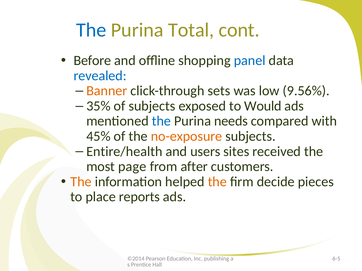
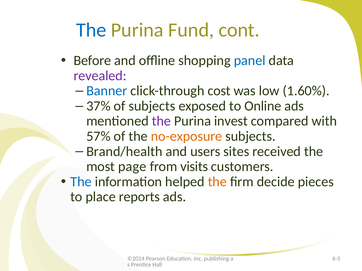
Total: Total -> Fund (191, 30)
revealed colour: blue -> purple (100, 76)
Banner colour: orange -> blue (107, 91)
sets: sets -> cost (219, 91)
9.56%: 9.56% -> 1.60% (306, 91)
35%: 35% -> 37% (98, 106)
Would: Would -> Online (263, 106)
the colour: blue -> purple (161, 121)
needs: needs -> invest (231, 121)
45%: 45% -> 57% (98, 136)
Entire/health: Entire/health -> Brand/health (124, 152)
after: after -> visits (194, 167)
The colour: orange -> blue (81, 182)
